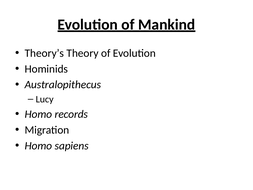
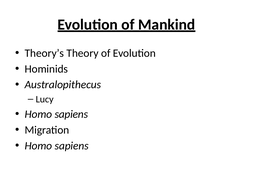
records: records -> sapiens (71, 114)
